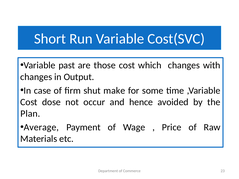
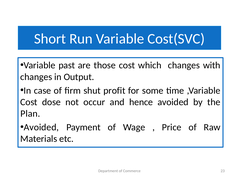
make: make -> profit (114, 91)
Average: Average -> Avoided (41, 127)
